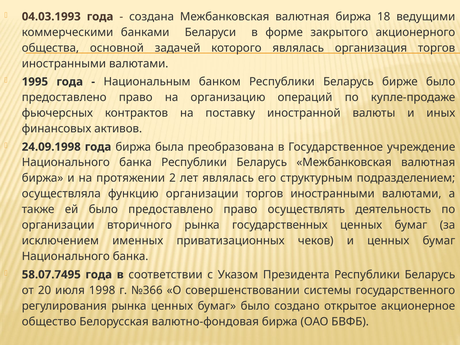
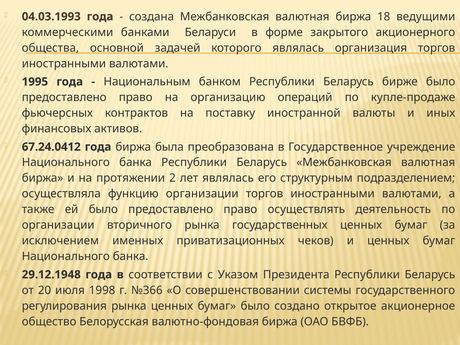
24.09.1998: 24.09.1998 -> 67.24.0412 (51, 147)
58.07.7495: 58.07.7495 -> 29.12.1948 (51, 275)
